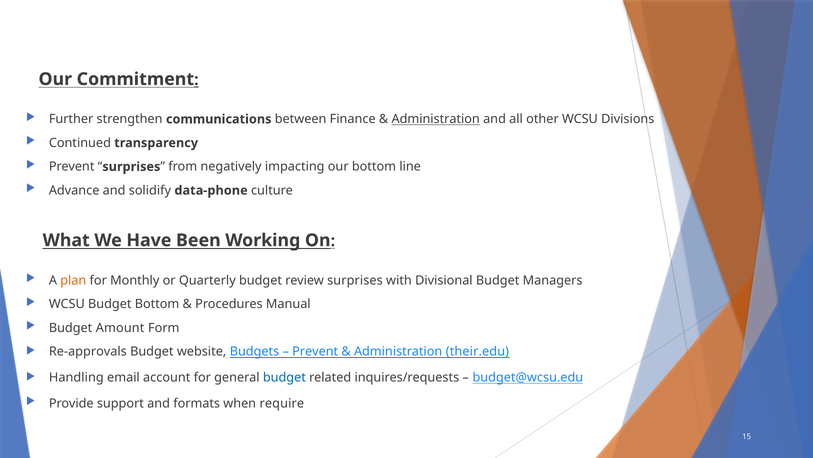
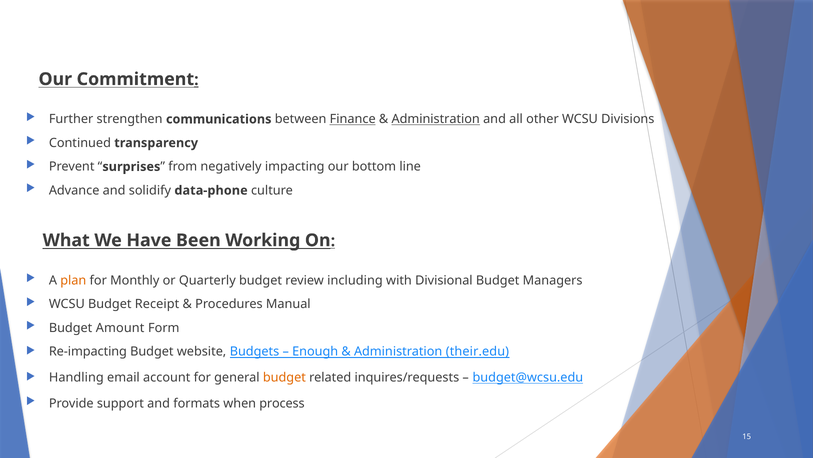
Finance underline: none -> present (353, 119)
review surprises: surprises -> including (355, 280)
Budget Bottom: Bottom -> Receipt (157, 304)
Re-approvals: Re-approvals -> Re-impacting (88, 351)
Prevent: Prevent -> Enough (315, 351)
budget colour: blue -> orange (284, 377)
require: require -> process (282, 403)
